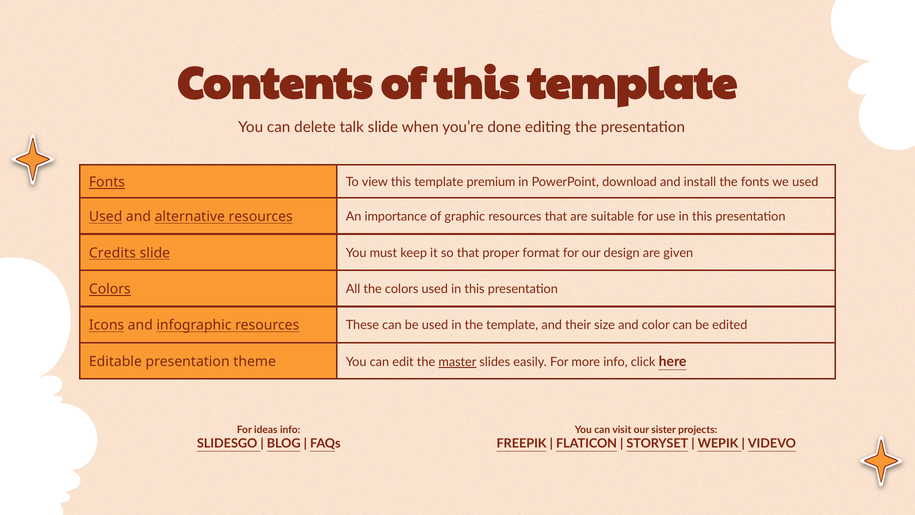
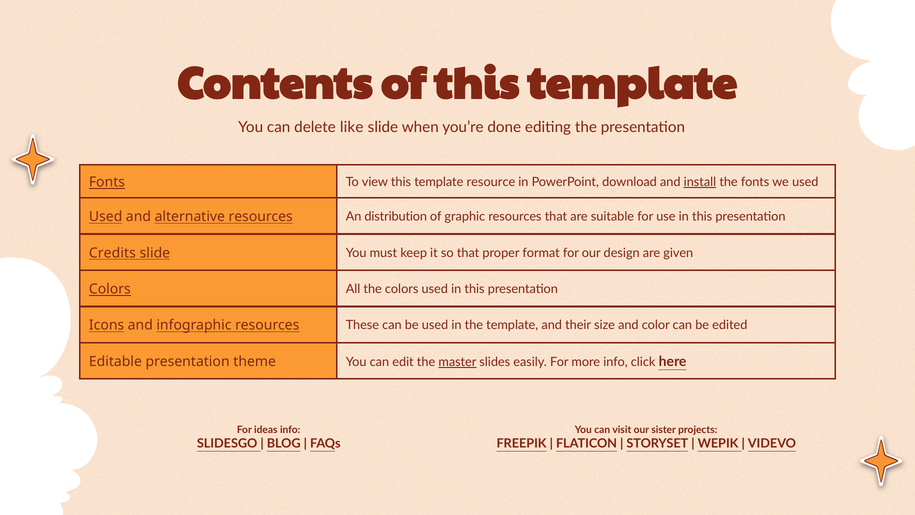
talk: talk -> like (352, 127)
premium: premium -> resource (491, 182)
install underline: none -> present (700, 182)
importance: importance -> distribution (396, 217)
